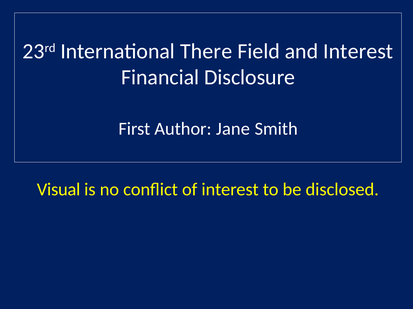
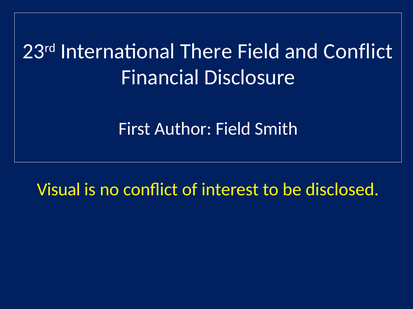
and Interest: Interest -> Conflict (358, 51)
Author Jane: Jane -> Field (233, 129)
